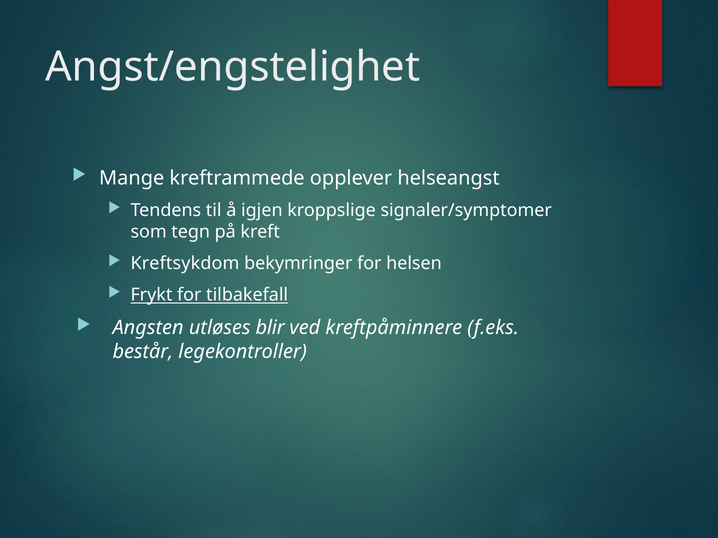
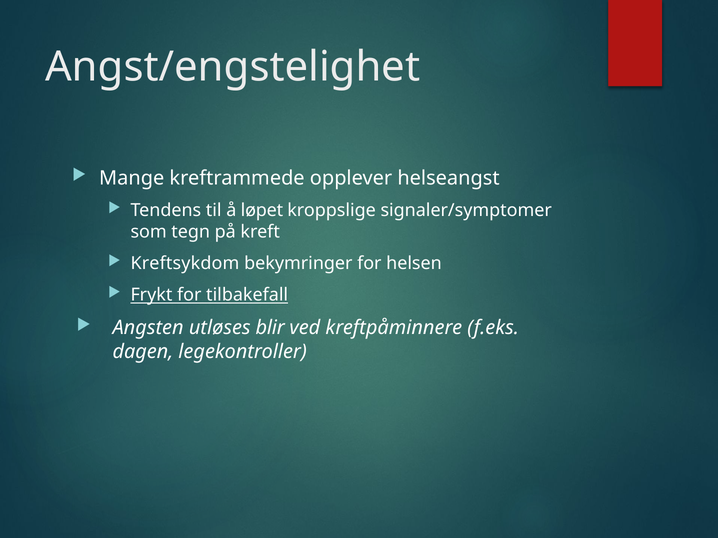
igjen: igjen -> løpet (262, 211)
består: består -> dagen (143, 352)
